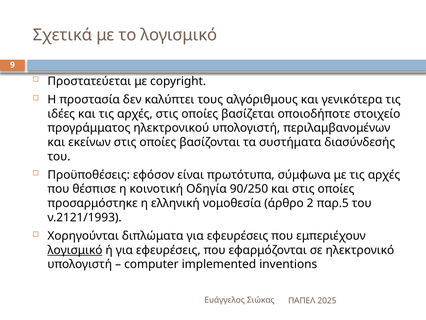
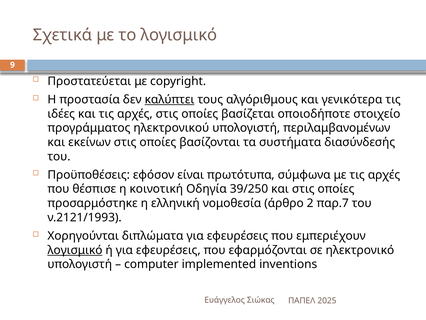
καλύπτει underline: none -> present (170, 99)
90/250: 90/250 -> 39/250 (249, 189)
παρ.5: παρ.5 -> παρ.7 (333, 203)
